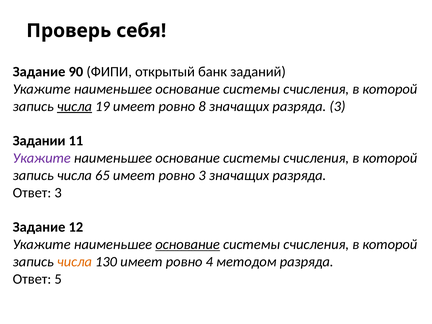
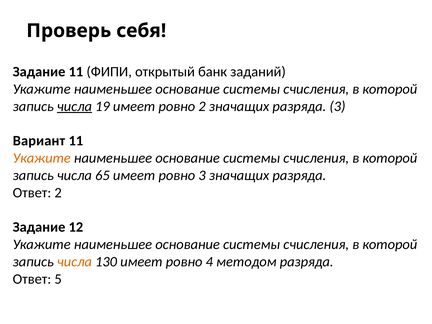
Задание 90: 90 -> 11 (76, 72)
ровно 8: 8 -> 2 (202, 106)
Задании: Задании -> Вариант (39, 141)
Укажите colour: purple -> orange (42, 158)
Ответ 3: 3 -> 2 (58, 193)
основание underline: present -> none (188, 244)
